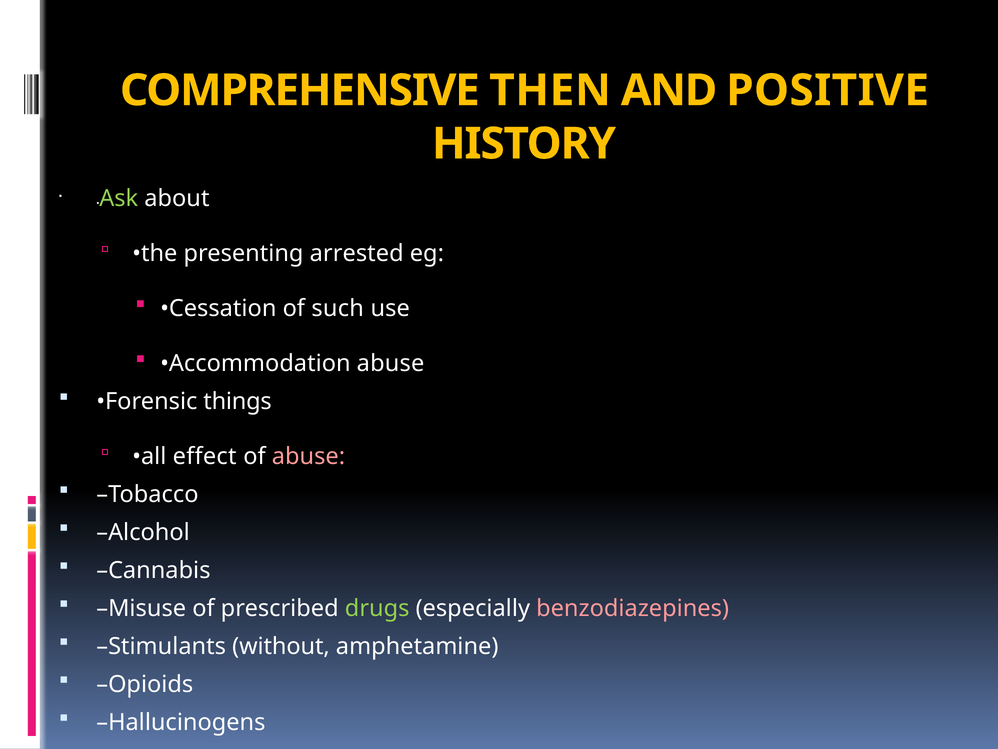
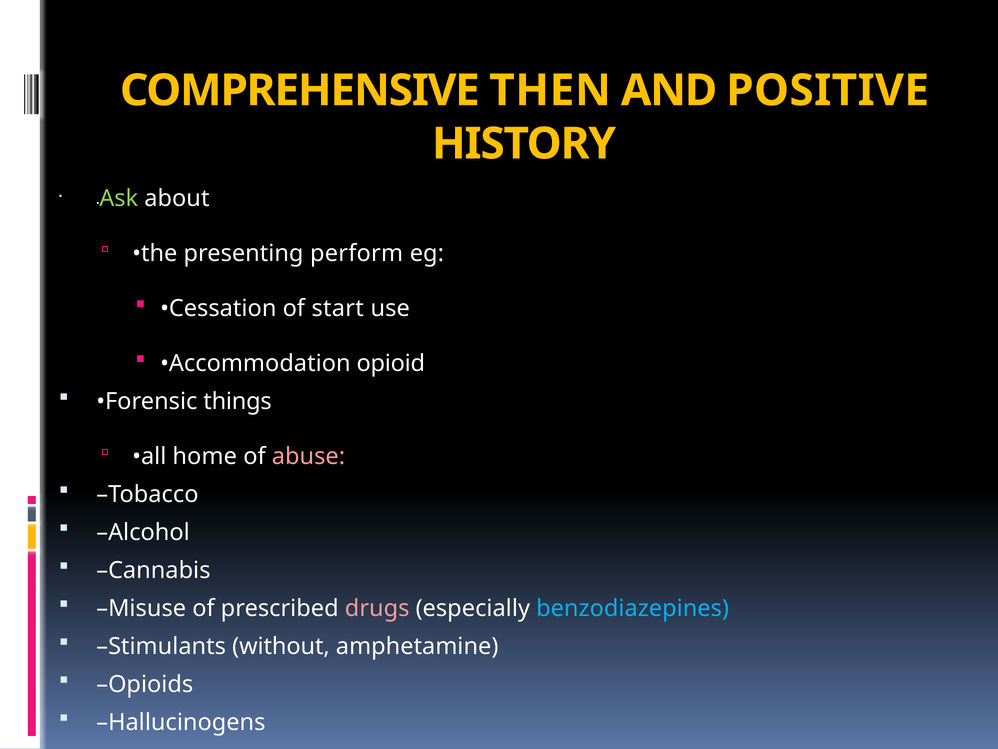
arrested: arrested -> perform (357, 253)
such: such -> start (338, 308)
Accommodation abuse: abuse -> opioid (391, 363)
effect: effect -> home (205, 456)
drugs colour: light green -> pink (377, 608)
benzodiazepines colour: pink -> light blue (633, 608)
